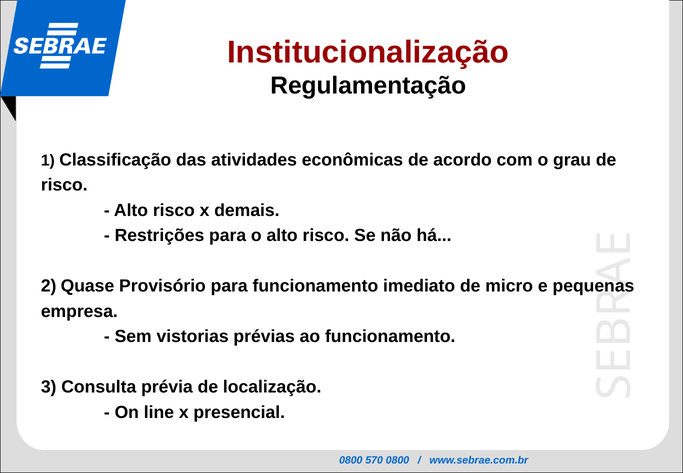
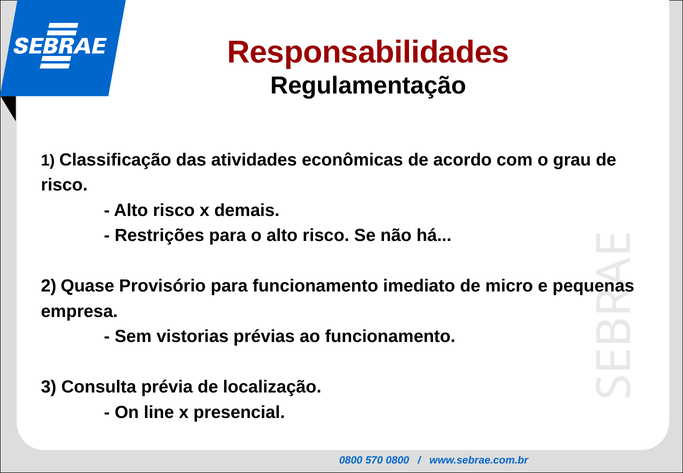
Institucionalização: Institucionalização -> Responsabilidades (368, 53)
